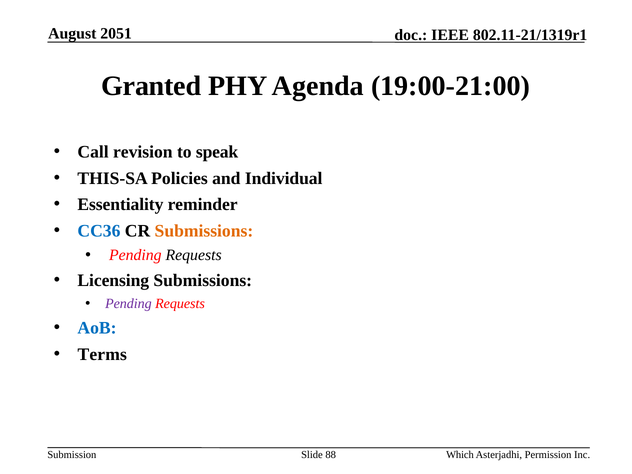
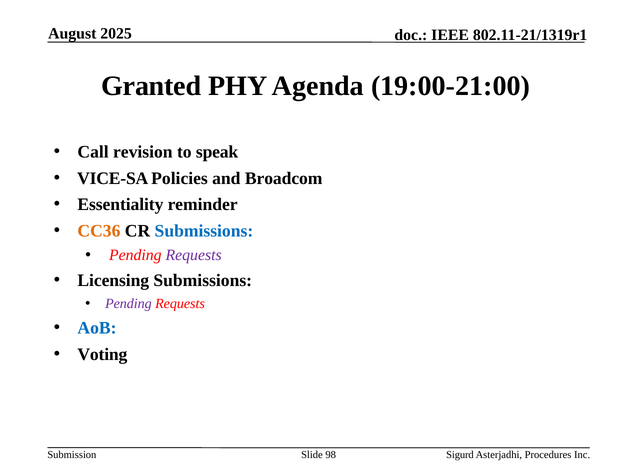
2051: 2051 -> 2025 (116, 34)
THIS-SA: THIS-SA -> VICE-SA (113, 178)
Individual: Individual -> Broadcom (284, 178)
CC36 colour: blue -> orange (99, 231)
Submissions colour: orange -> blue (204, 231)
Requests colour: black -> purple (194, 255)
Terms: Terms -> Voting (102, 355)
88: 88 -> 98 (331, 455)
Which: Which -> Sigurd (460, 455)
Permission: Permission -> Procedures (548, 455)
